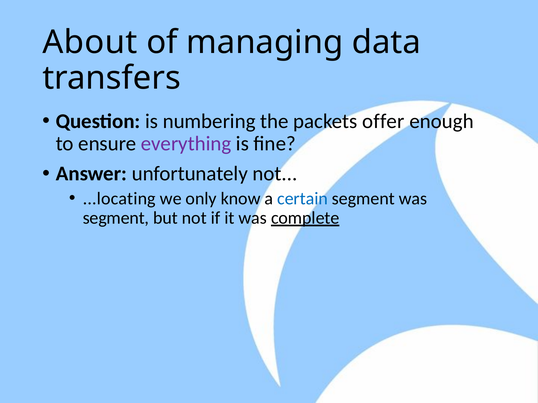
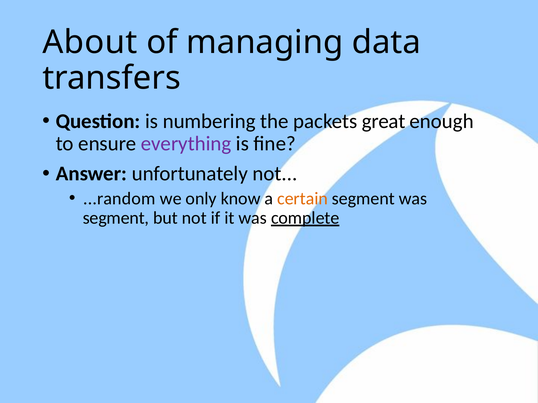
offer: offer -> great (384, 121)
...locating: ...locating -> ...random (119, 199)
certain colour: blue -> orange (303, 199)
